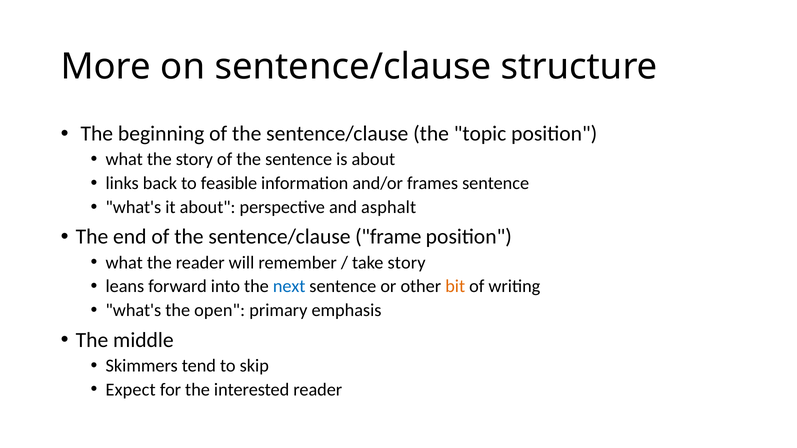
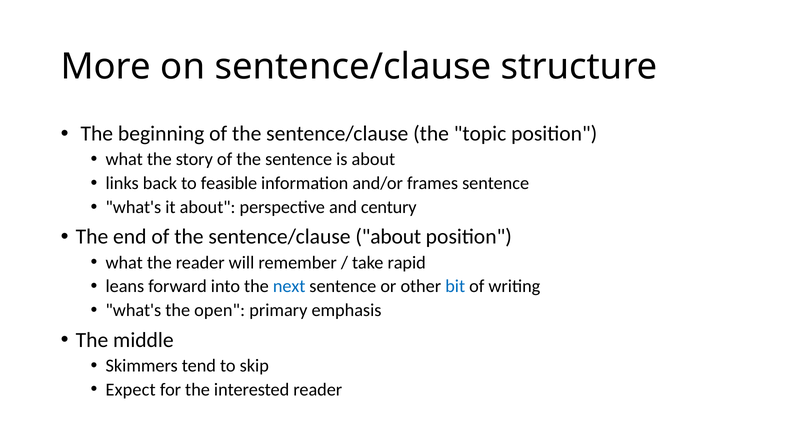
asphalt: asphalt -> century (389, 207)
sentence/clause frame: frame -> about (388, 237)
take story: story -> rapid (407, 263)
bit colour: orange -> blue (455, 287)
